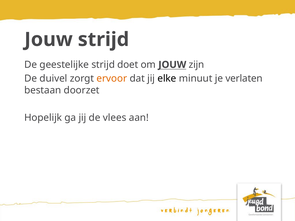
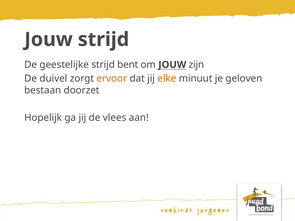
doet: doet -> bent (128, 65)
elke colour: black -> orange (167, 79)
verlaten: verlaten -> geloven (244, 79)
